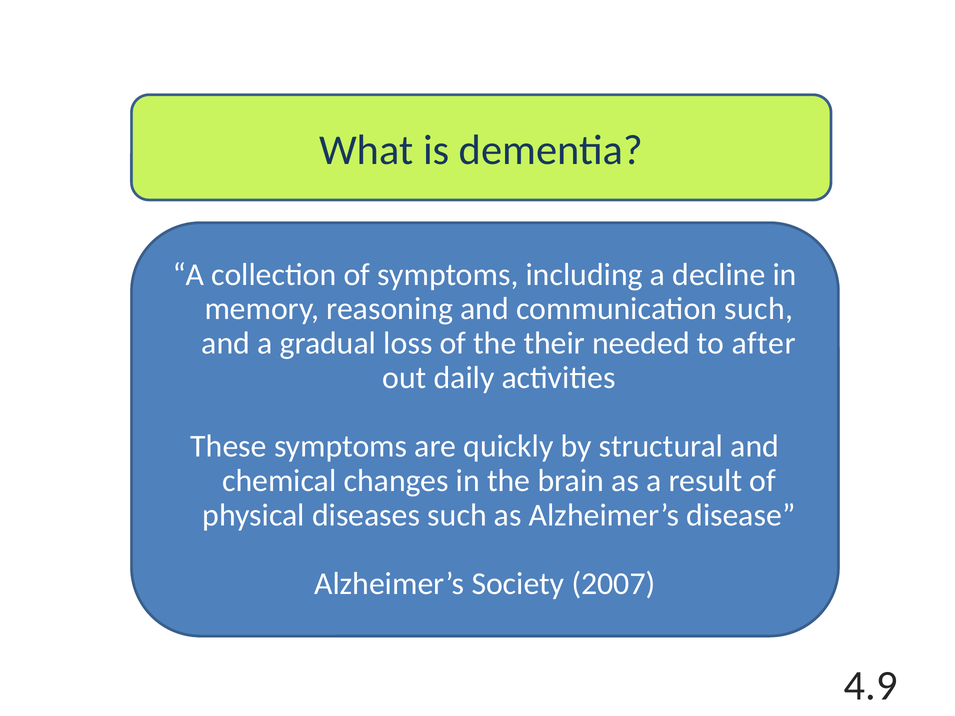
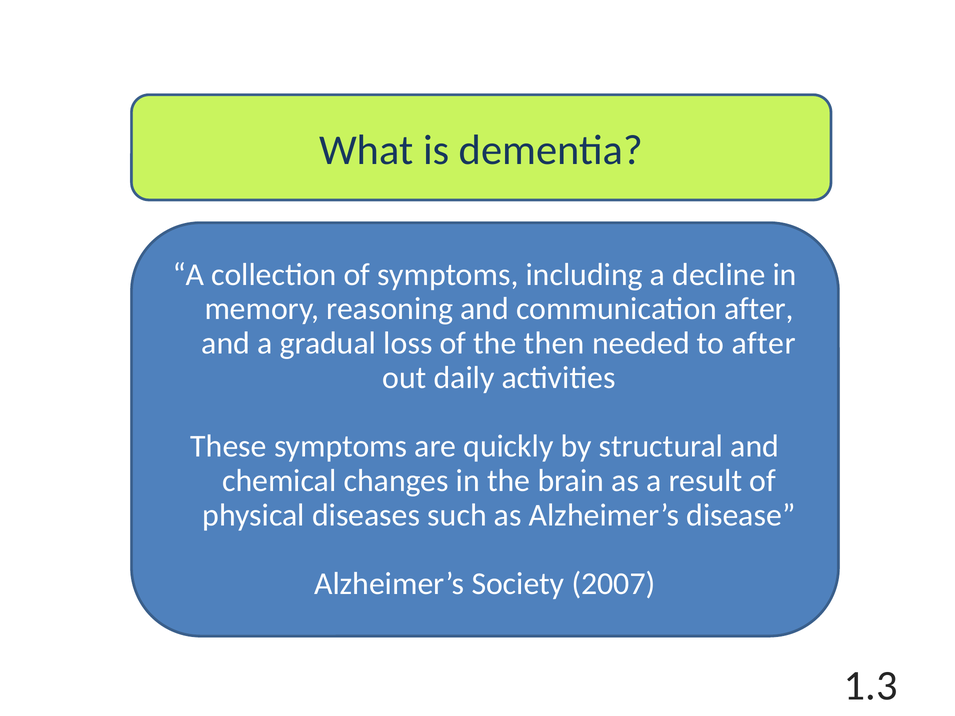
communication such: such -> after (759, 309)
their: their -> then (554, 343)
4.9: 4.9 -> 1.3 (871, 686)
